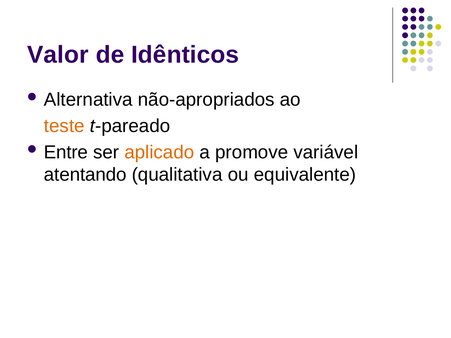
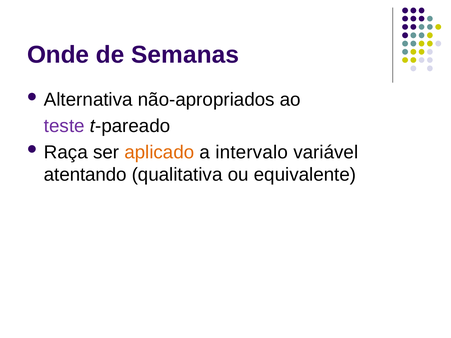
Valor: Valor -> Onde (58, 55)
Idênticos: Idênticos -> Semanas (185, 55)
teste colour: orange -> purple (64, 126)
Entre: Entre -> Raça (66, 152)
promove: promove -> intervalo (252, 152)
